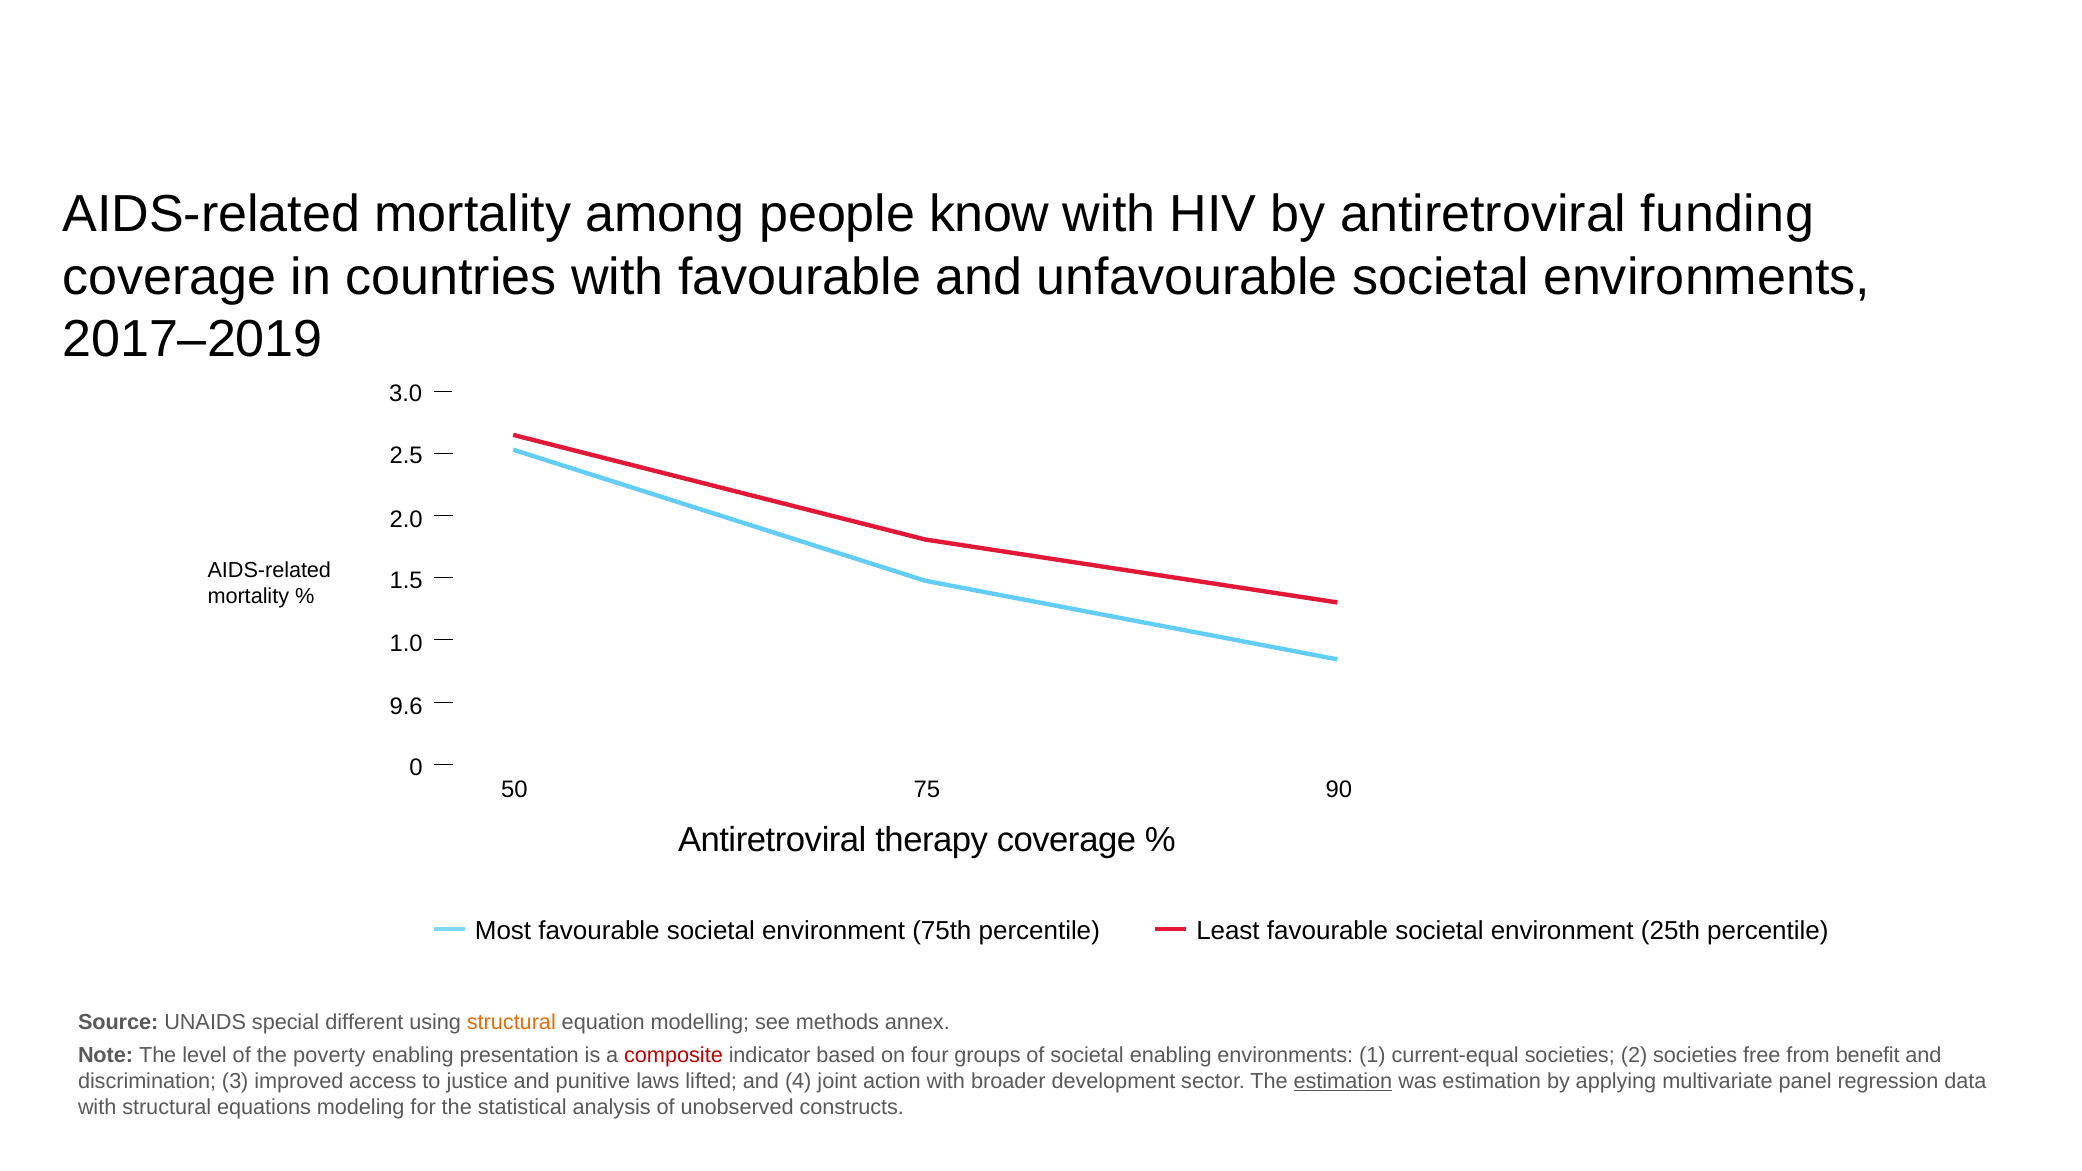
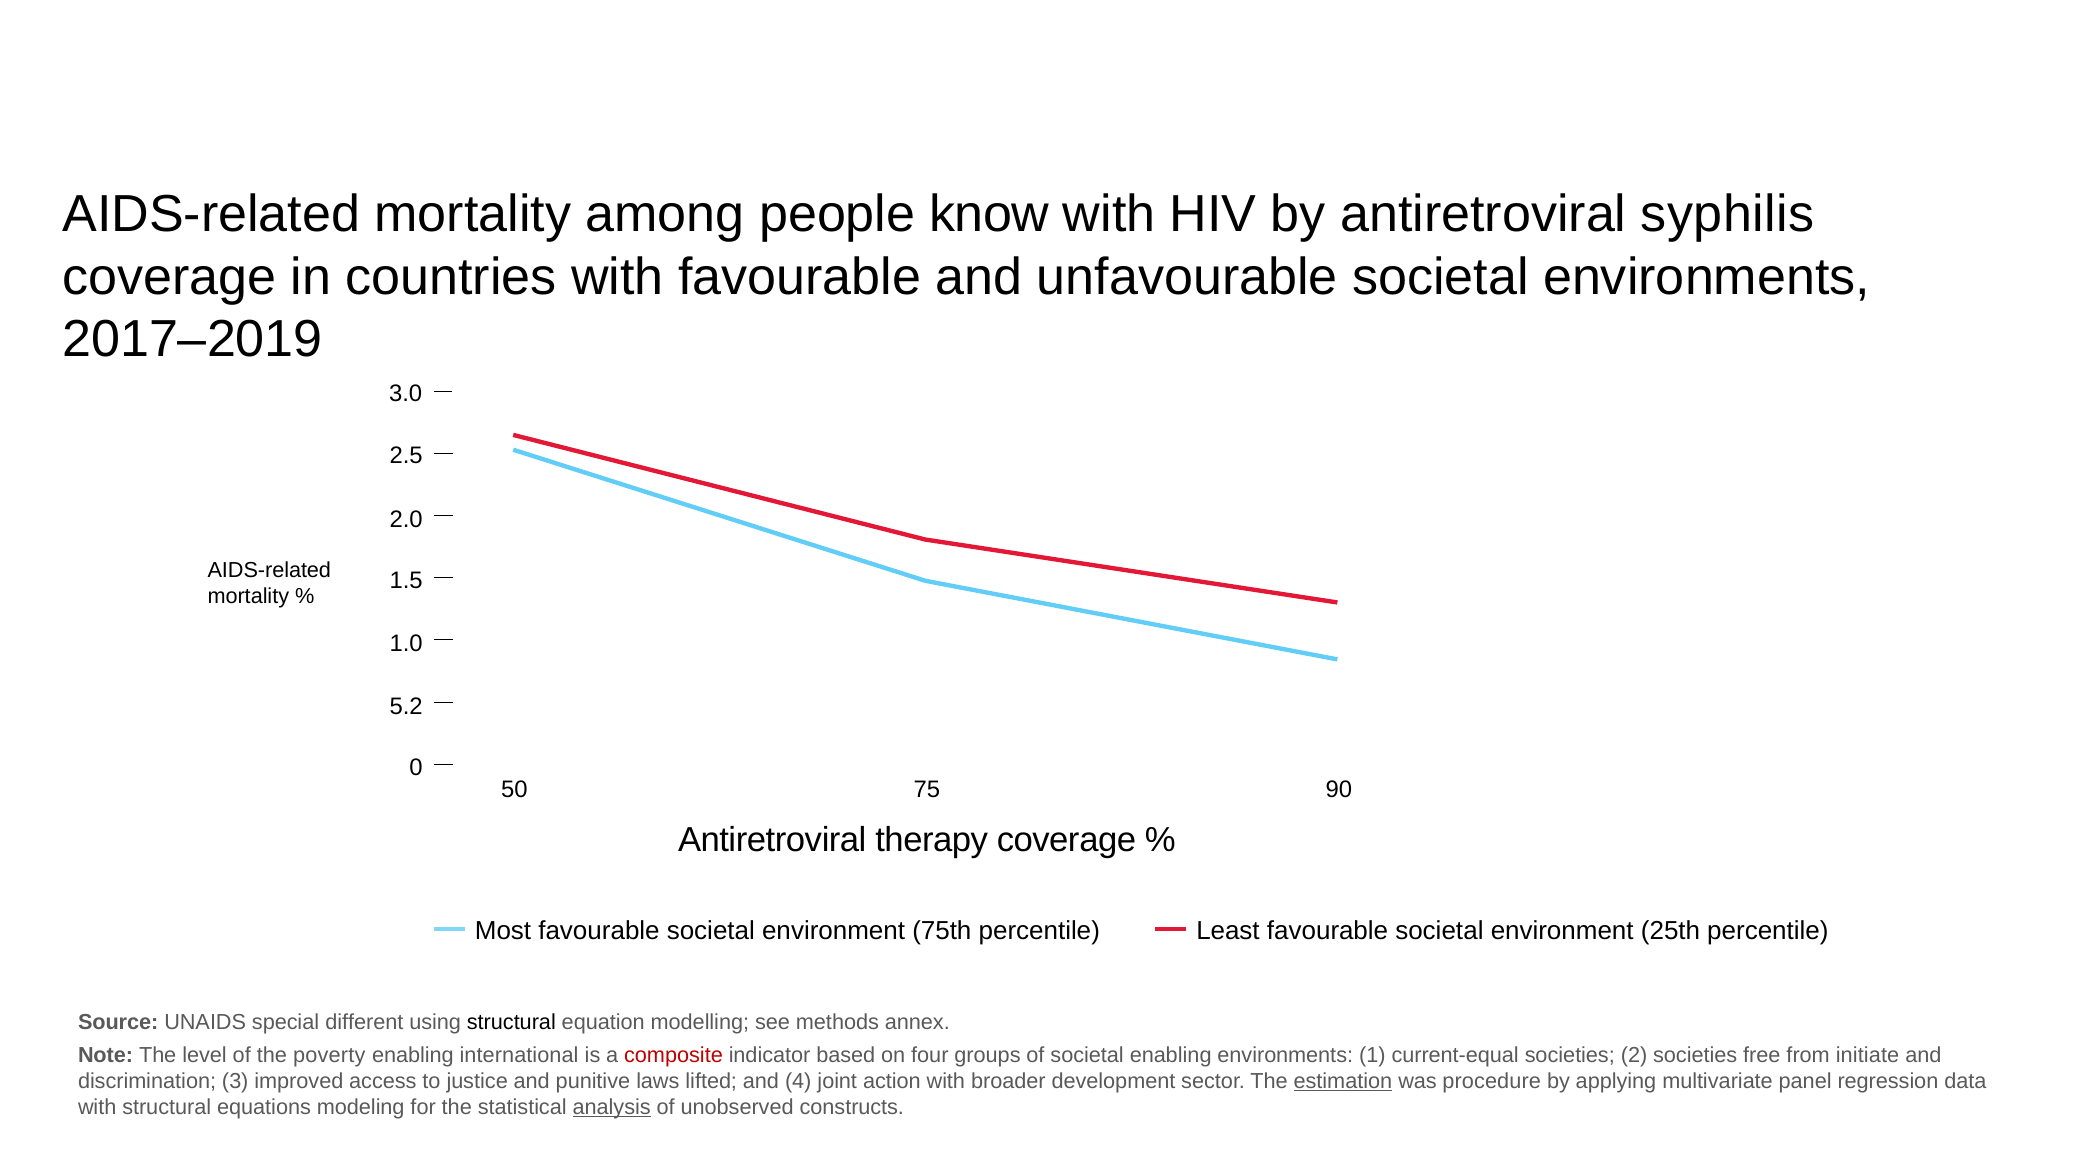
funding: funding -> syphilis (1728, 214)
9.6: 9.6 -> 5.2 (406, 706)
structural colour: orange -> black (511, 1022)
presentation: presentation -> international (519, 1055)
benefit: benefit -> initiate (1867, 1055)
was estimation: estimation -> procedure (1492, 1081)
analysis underline: none -> present (612, 1107)
